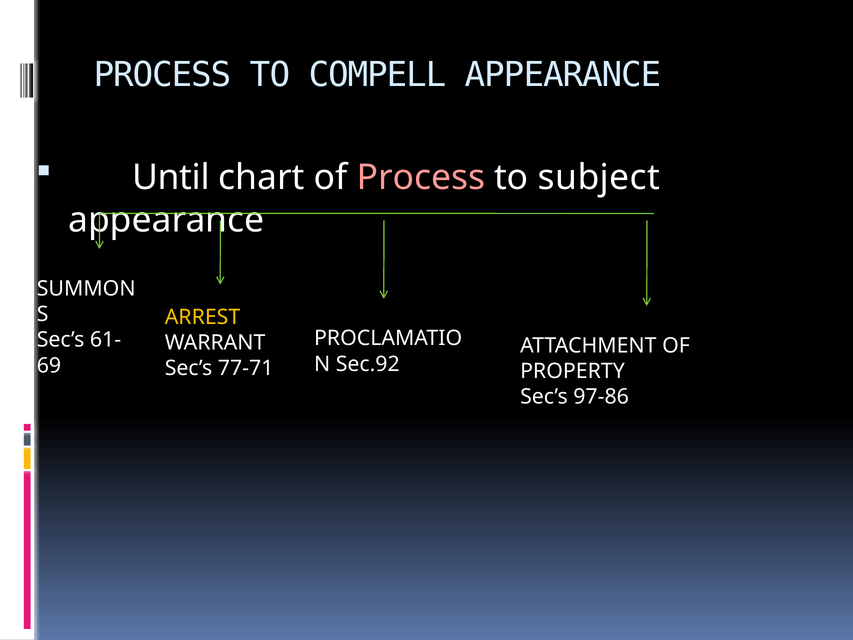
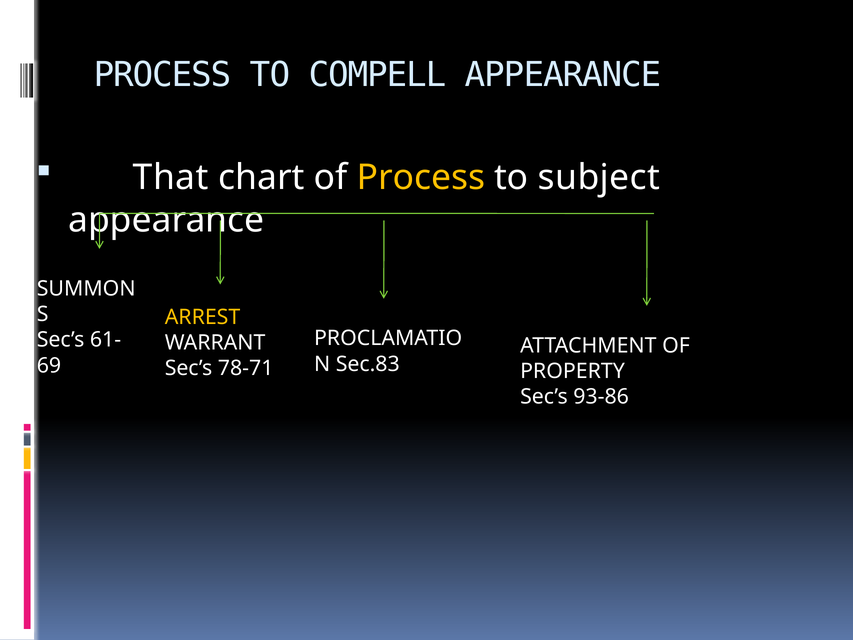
Until: Until -> That (171, 177)
Process colour: pink -> yellow (421, 177)
Sec.92: Sec.92 -> Sec.83 (368, 364)
77-71: 77-71 -> 78-71 (246, 368)
97-86: 97-86 -> 93-86 (601, 397)
